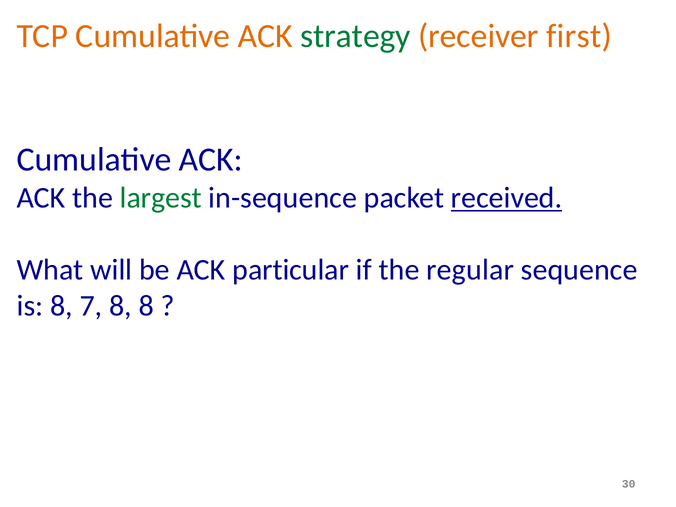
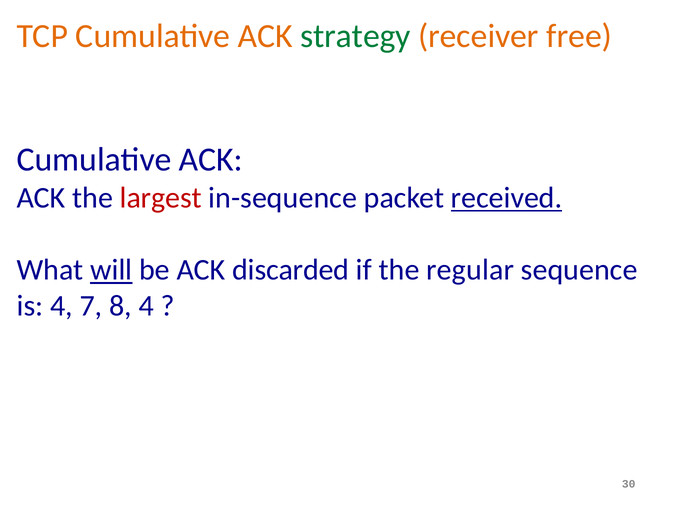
first: first -> free (579, 36)
largest colour: green -> red (161, 198)
will underline: none -> present (111, 270)
particular: particular -> discarded (291, 270)
is 8: 8 -> 4 (61, 306)
8 8: 8 -> 4 (146, 306)
